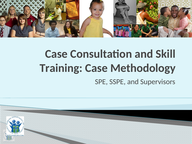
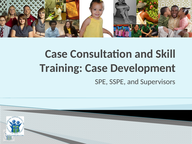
Methodology: Methodology -> Development (143, 68)
